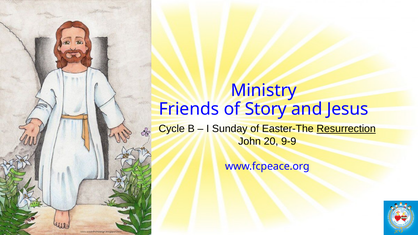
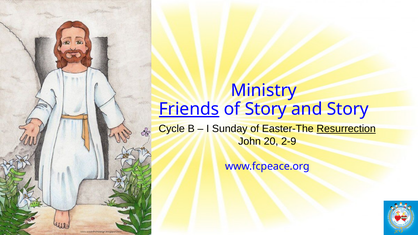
Friends underline: none -> present (189, 109)
and Jesus: Jesus -> Story (348, 109)
9-9: 9-9 -> 2-9 (289, 141)
